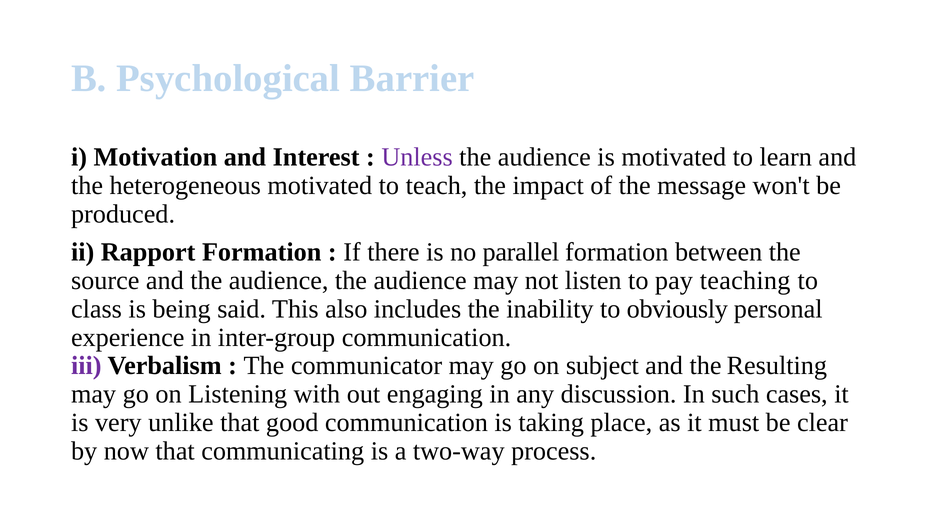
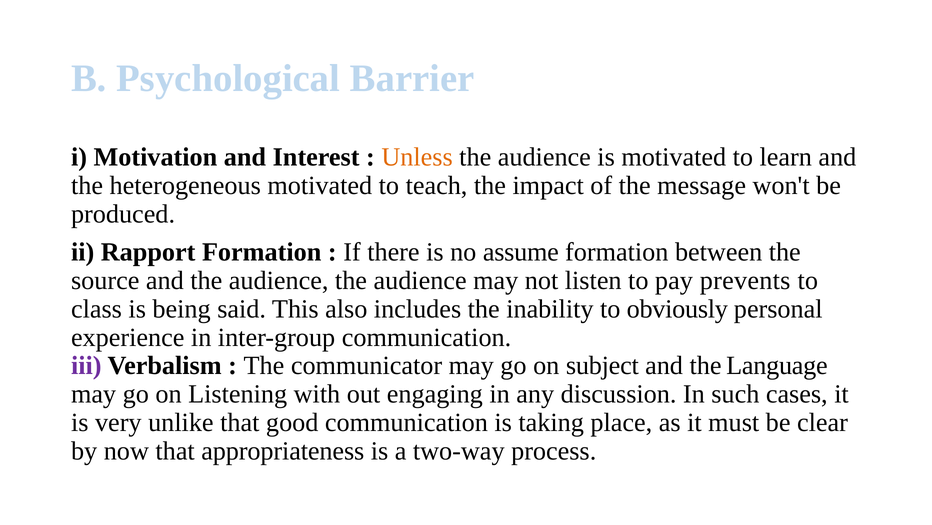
Unless colour: purple -> orange (417, 157)
parallel: parallel -> assume (521, 252)
teaching: teaching -> prevents (745, 280)
Resulting: Resulting -> Language (777, 365)
communicating: communicating -> appropriateness (283, 450)
